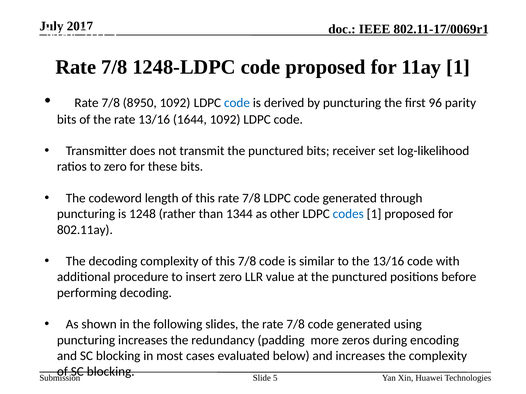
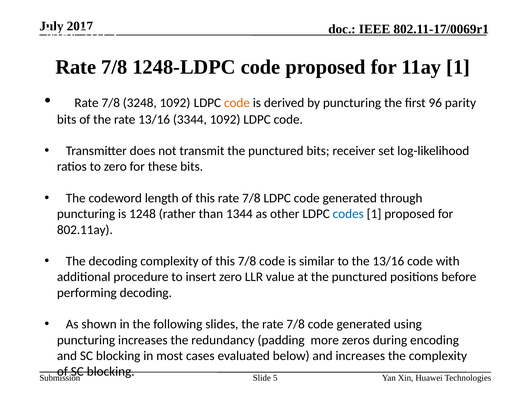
8950: 8950 -> 3248 (140, 103)
code colour: blue -> orange (237, 103)
1644: 1644 -> 3344 (190, 120)
